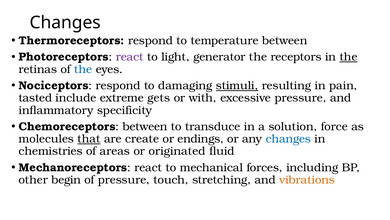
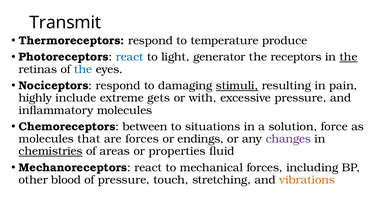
Changes: Changes -> Transmit (65, 22)
temperature between: between -> produce (285, 40)
react colour: purple -> blue (130, 57)
tasted: tasted -> highly (35, 98)
inflammatory specificity: specificity -> molecules (125, 110)
transduce: transduce -> situations (213, 126)
that underline: present -> none (89, 139)
are create: create -> forces (142, 139)
changes colour: blue -> purple (288, 139)
chemistries underline: none -> present (51, 151)
originated: originated -> properties (177, 151)
begin: begin -> blood (66, 179)
